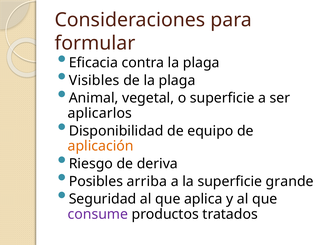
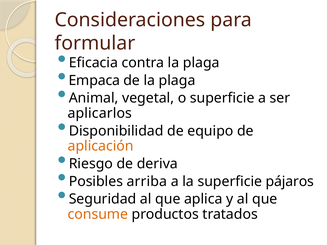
Visibles: Visibles -> Empaca (94, 80)
grande: grande -> pájaros (290, 182)
consume colour: purple -> orange (98, 214)
